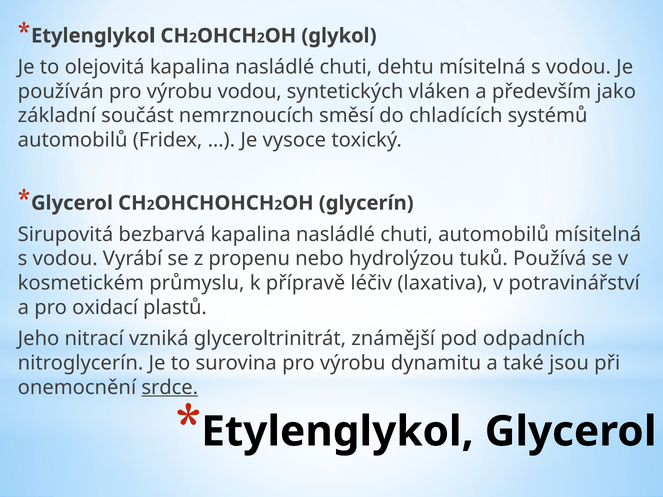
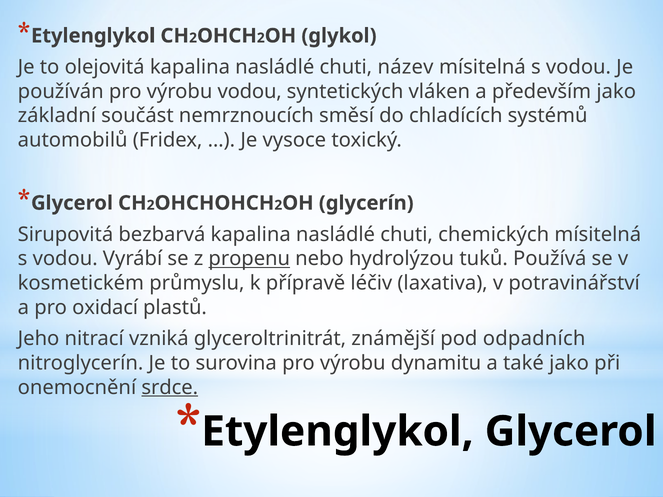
dehtu: dehtu -> název (406, 67)
chuti automobilů: automobilů -> chemických (494, 235)
propenu underline: none -> present (249, 259)
také jsou: jsou -> jako (569, 363)
